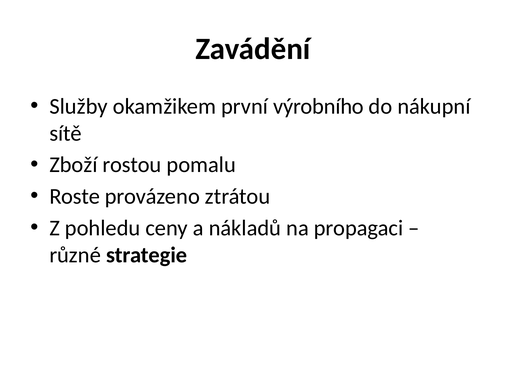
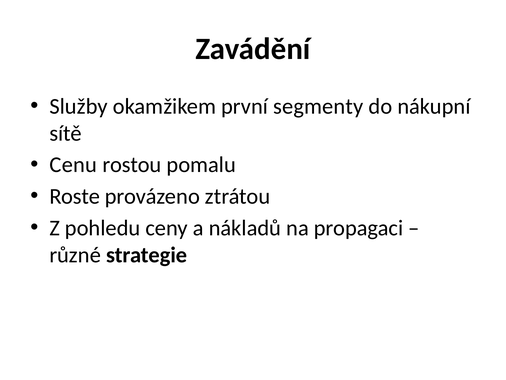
výrobního: výrobního -> segmenty (318, 106)
Zboží: Zboží -> Cenu (73, 165)
